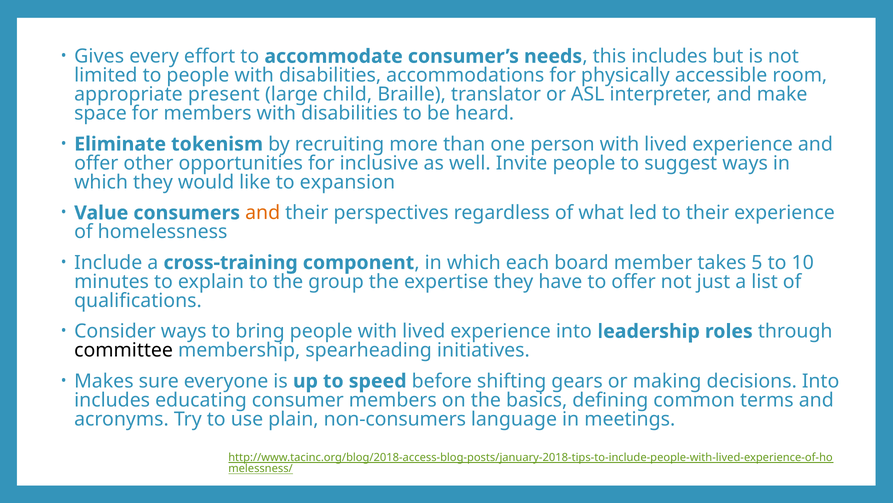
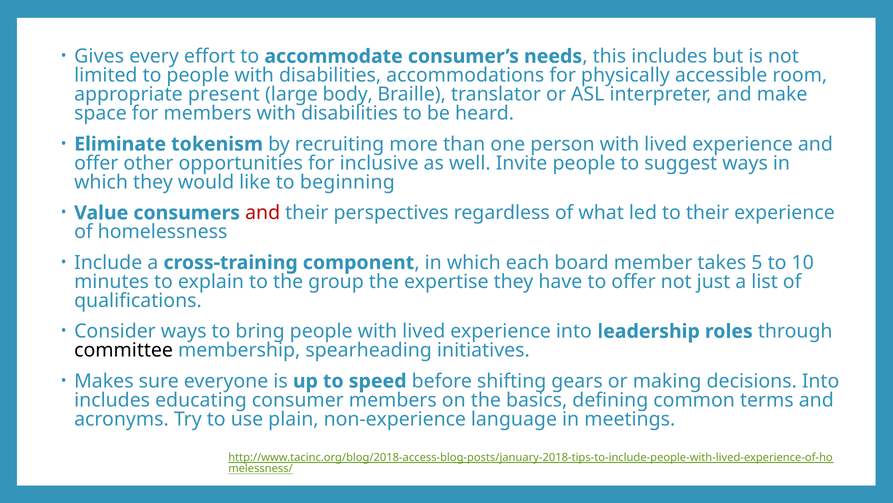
child: child -> body (348, 94)
expansion: expansion -> beginning (347, 182)
and colour: orange -> red (263, 213)
non-consumers: non-consumers -> non-experience (395, 419)
